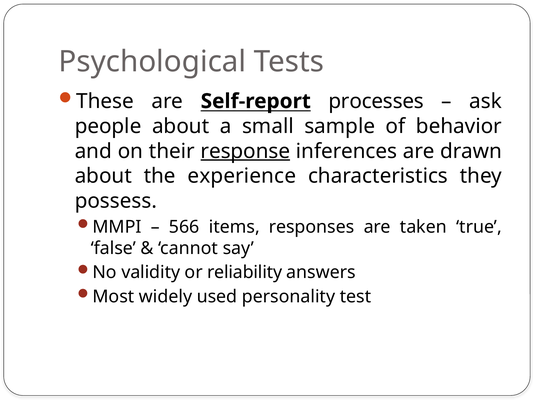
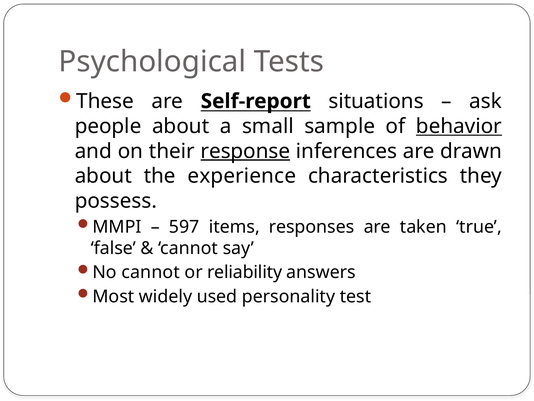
processes: processes -> situations (376, 101)
behavior underline: none -> present (459, 126)
566: 566 -> 597 (184, 227)
No validity: validity -> cannot (151, 272)
